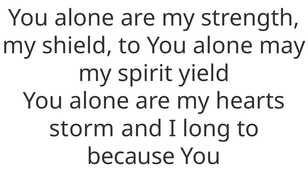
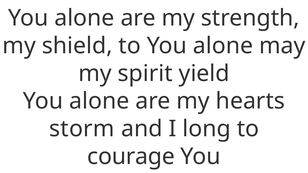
because: because -> courage (131, 157)
